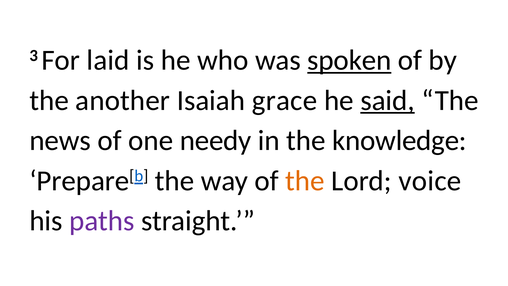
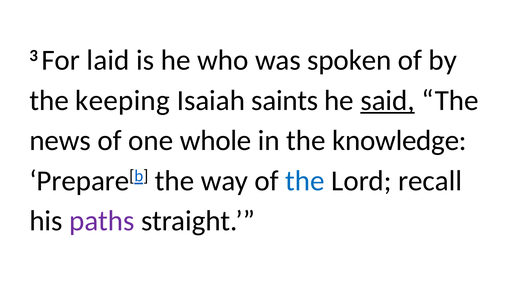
spoken underline: present -> none (349, 60)
another: another -> keeping (123, 100)
grace: grace -> saints (285, 100)
needy: needy -> whole (216, 140)
the colour: orange -> blue (305, 181)
voice: voice -> recall (430, 181)
